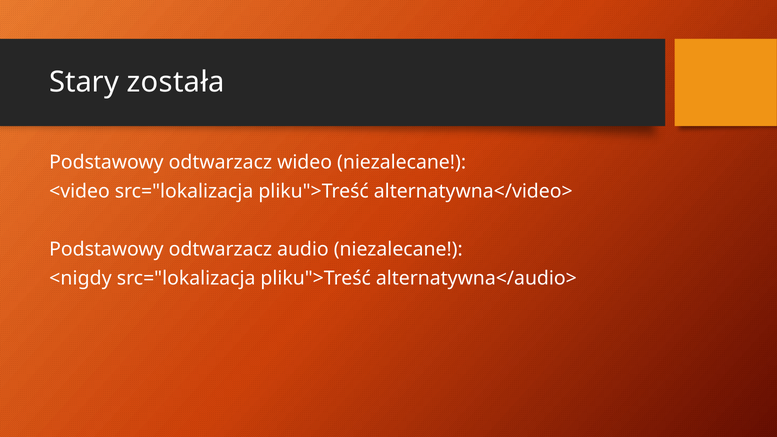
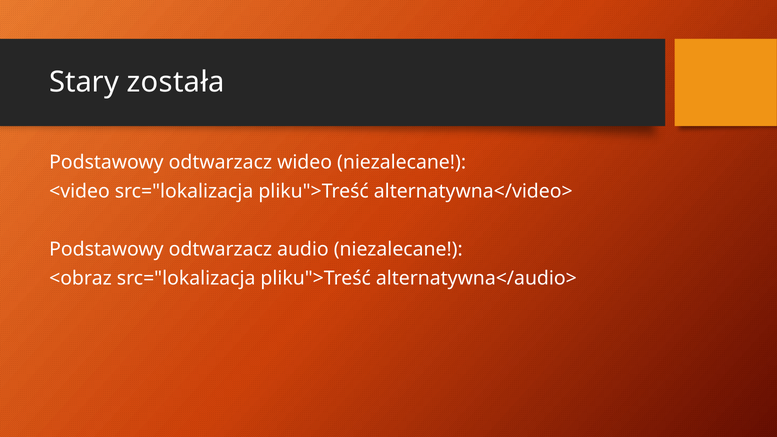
<nigdy: <nigdy -> <obraz (81, 278)
